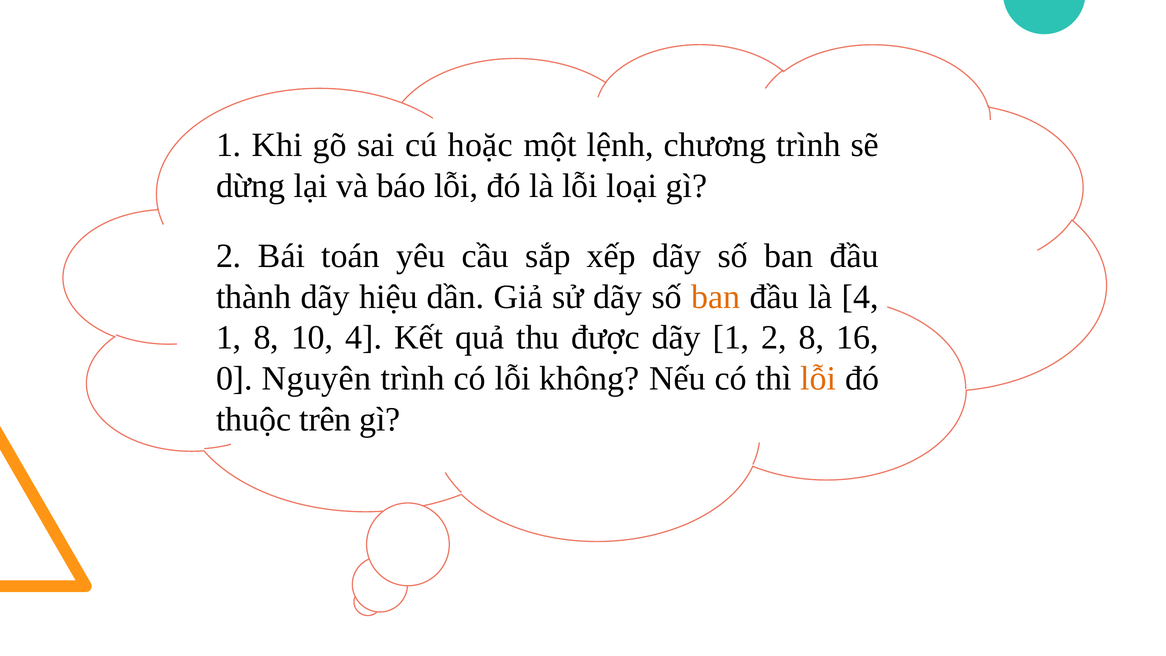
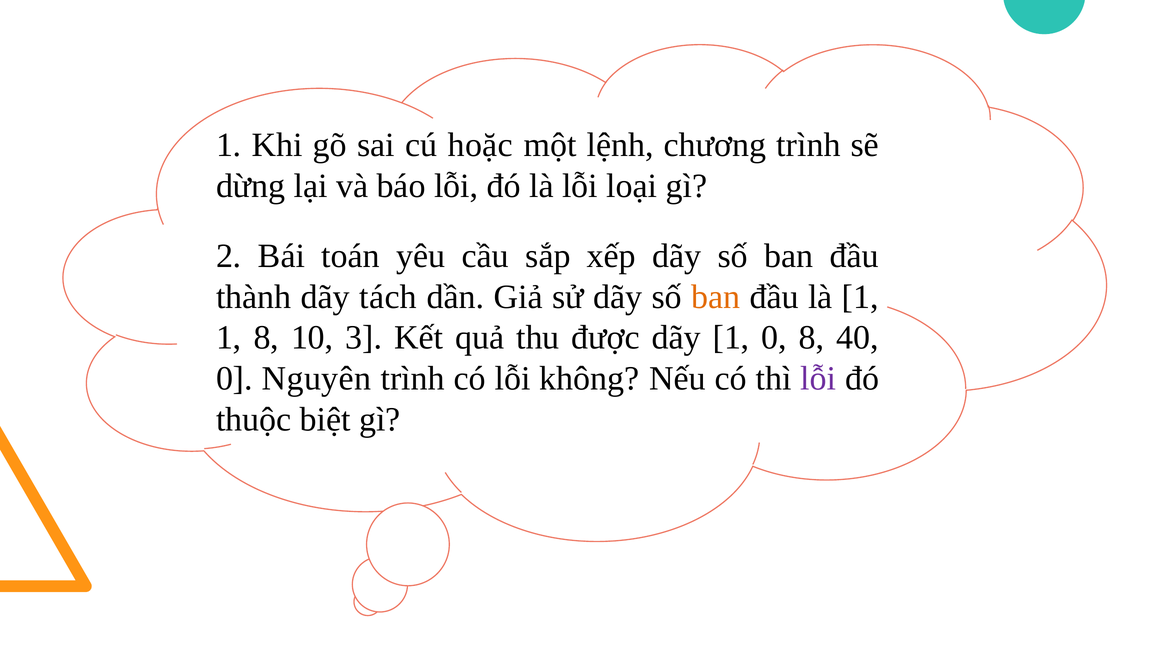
hiệu: hiệu -> tách (388, 297)
là 4: 4 -> 1 (860, 297)
10 4: 4 -> 3 (364, 338)
1 2: 2 -> 0 (774, 338)
16: 16 -> 40 (858, 338)
lỗi colour: orange -> purple (818, 378)
trên: trên -> biệt (325, 419)
